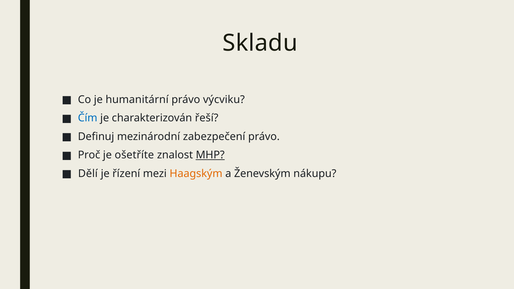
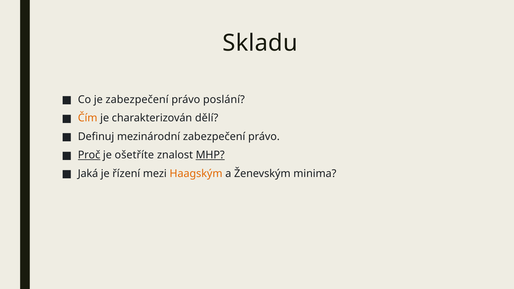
je humanitární: humanitární -> zabezpečení (137, 100)
výcviku: výcviku -> poslání (224, 100)
Čím colour: blue -> orange (88, 118)
řeší: řeší -> dělí (207, 118)
Proč underline: none -> present (89, 155)
Dělí: Dělí -> Jaká (88, 174)
nákupu: nákupu -> minima (315, 174)
